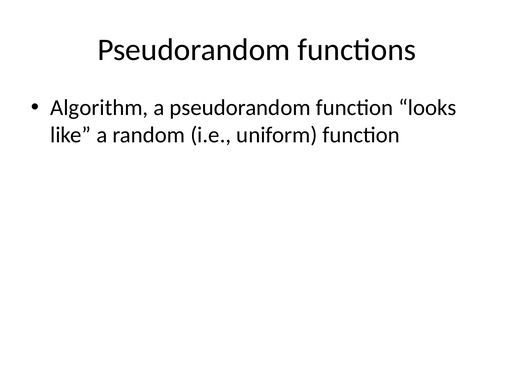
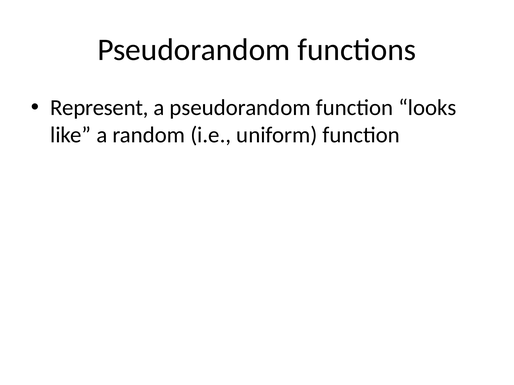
Algorithm: Algorithm -> Represent (99, 108)
